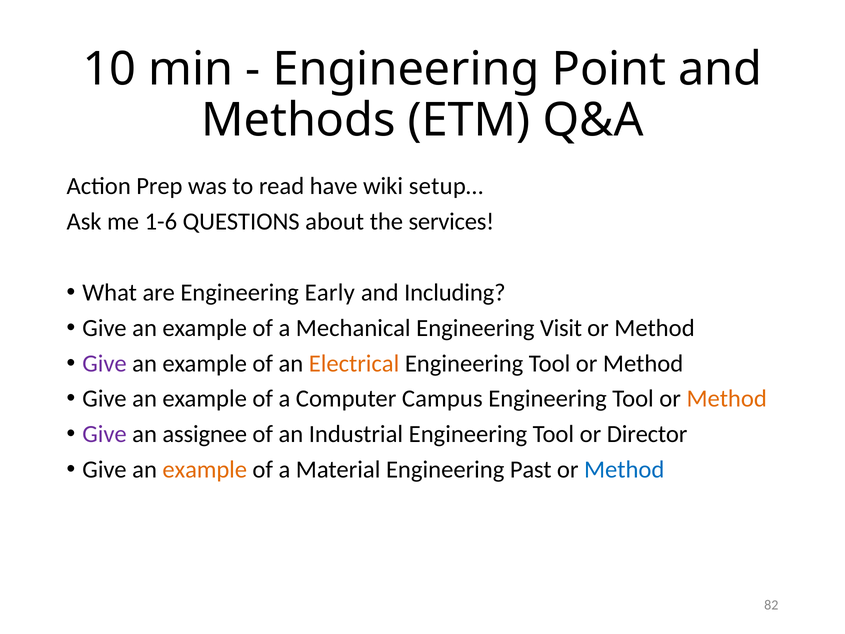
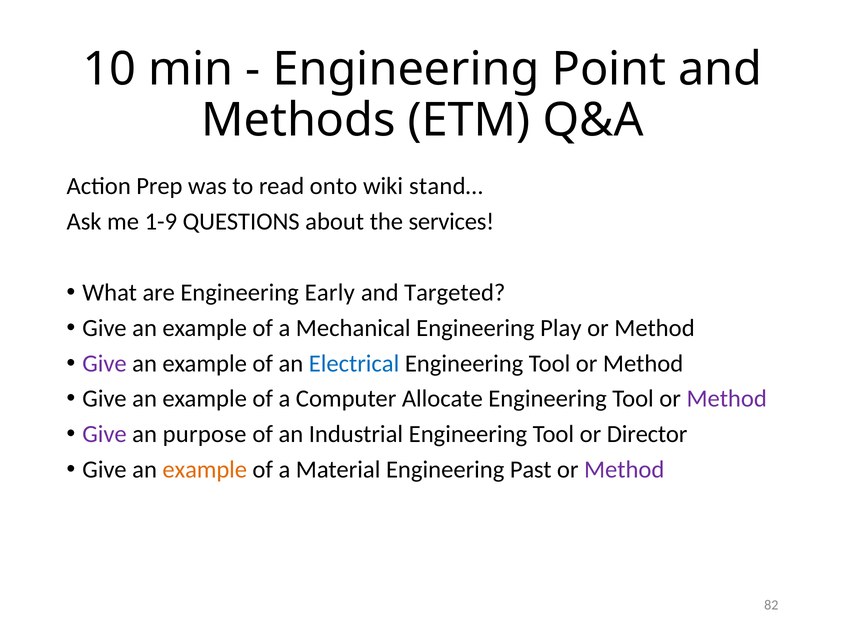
have: have -> onto (333, 186)
setup…: setup… -> stand… (446, 186)
1-6: 1-6 -> 1-9 (161, 222)
Including: Including -> Targeted (455, 292)
Visit: Visit -> Play (561, 328)
Electrical colour: orange -> blue (354, 363)
Campus: Campus -> Allocate (442, 399)
Method colour: orange -> purple (727, 399)
assignee: assignee -> purpose (205, 434)
Method colour: blue -> purple (624, 470)
